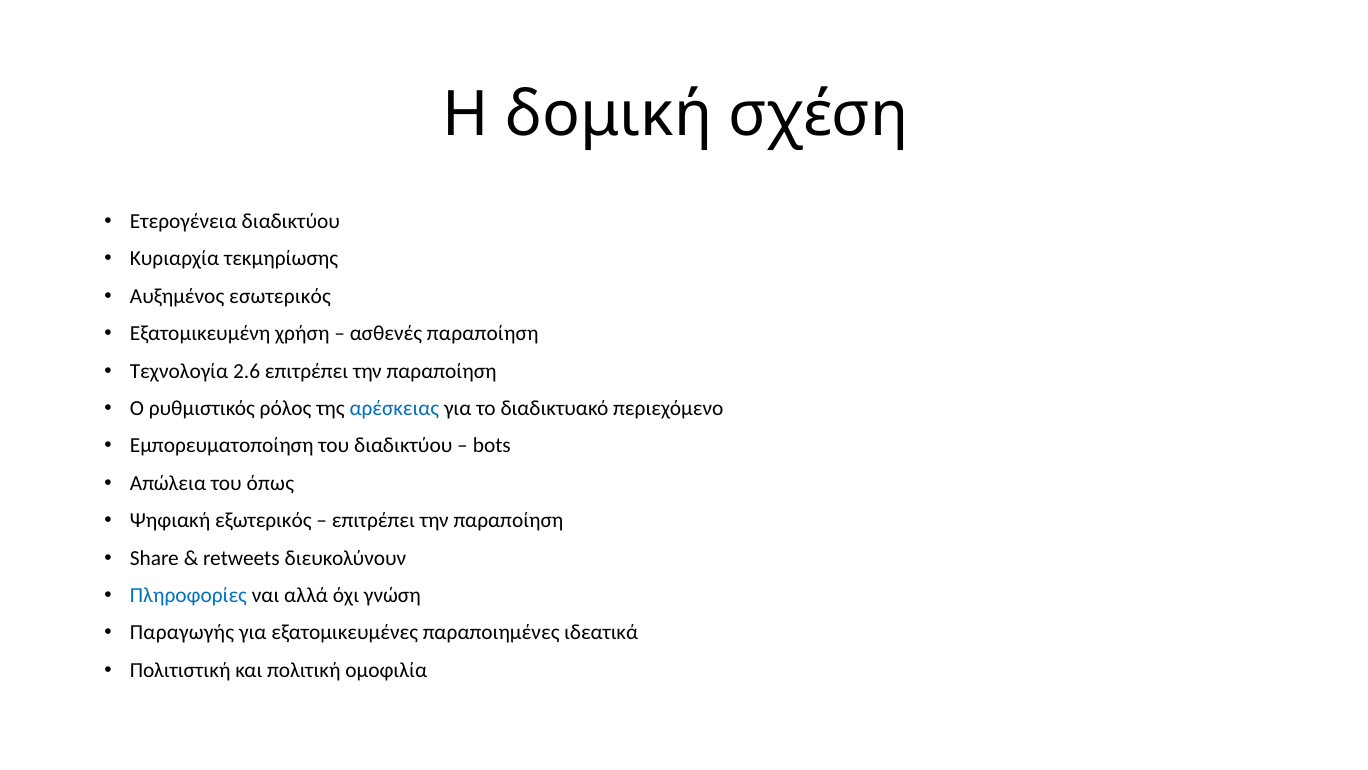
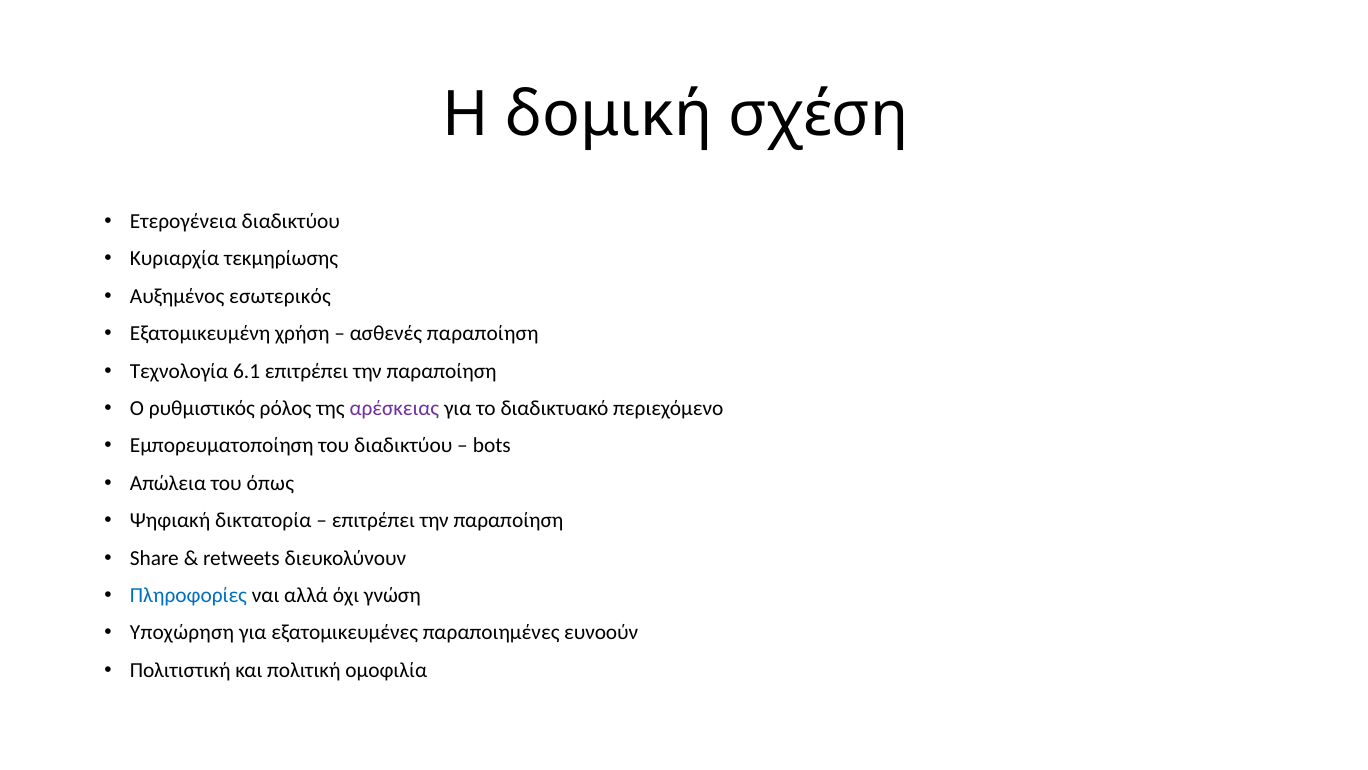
2.6: 2.6 -> 6.1 (247, 371)
αρέσκειας colour: blue -> purple (394, 408)
εξωτερικός: εξωτερικός -> δικτατορία (263, 520)
Παραγωγής: Παραγωγής -> Υποχώρηση (182, 632)
ιδεατικά: ιδεατικά -> ευνοούν (601, 632)
